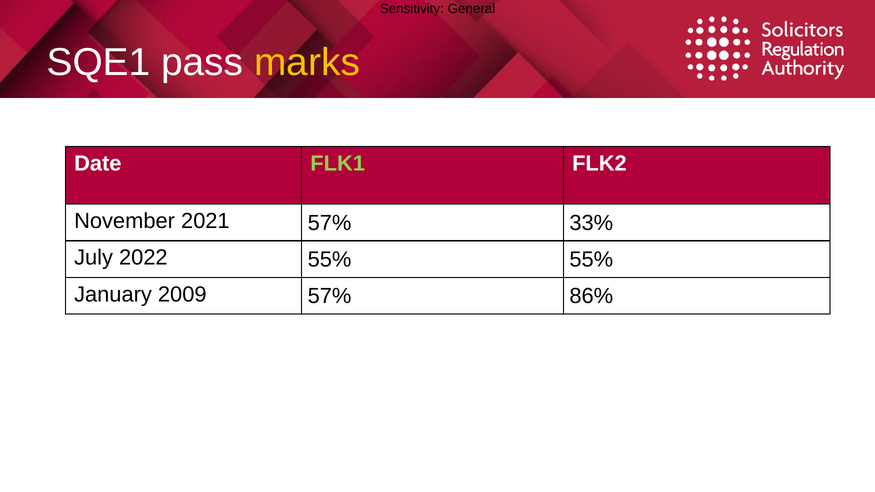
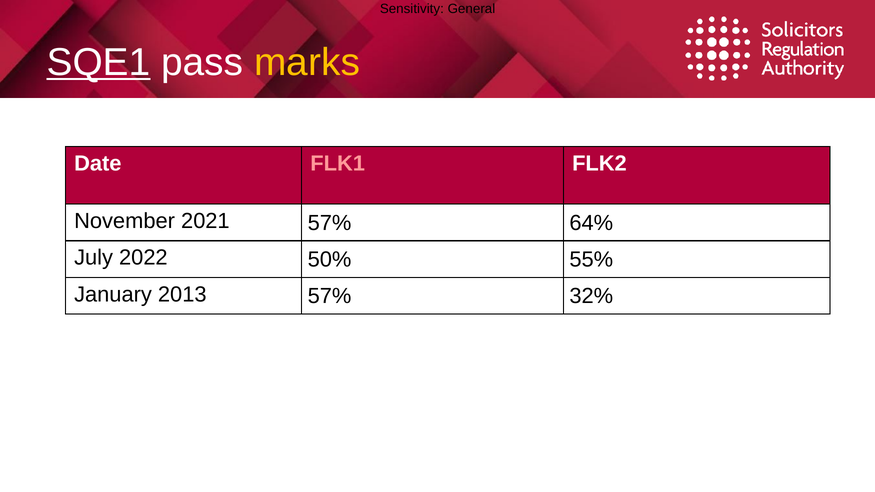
SQE1 underline: none -> present (98, 62)
FLK1 colour: light green -> pink (338, 163)
33%: 33% -> 64% (591, 223)
2022 55%: 55% -> 50% (330, 260)
2009: 2009 -> 2013 (182, 295)
86%: 86% -> 32% (591, 296)
